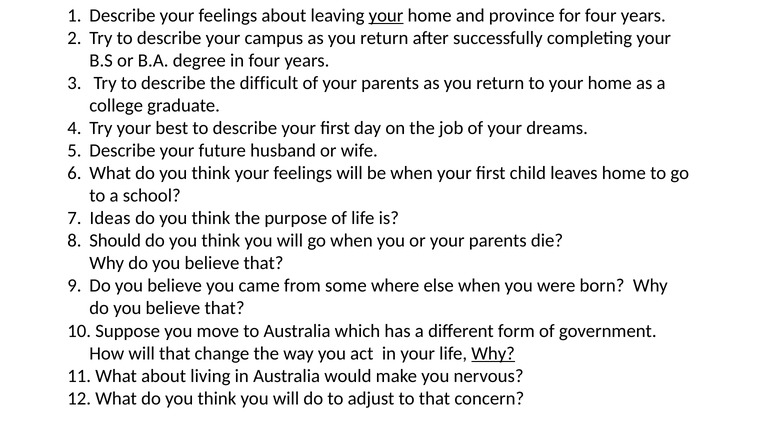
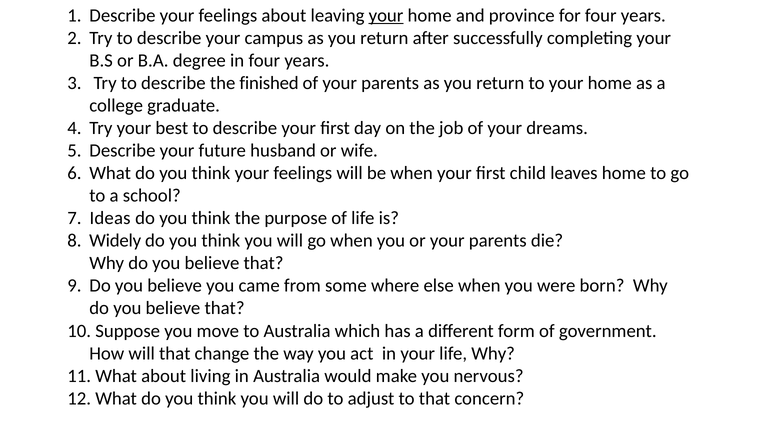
difficult: difficult -> finished (269, 83)
Should: Should -> Widely (115, 241)
Why underline: present -> none (493, 353)
